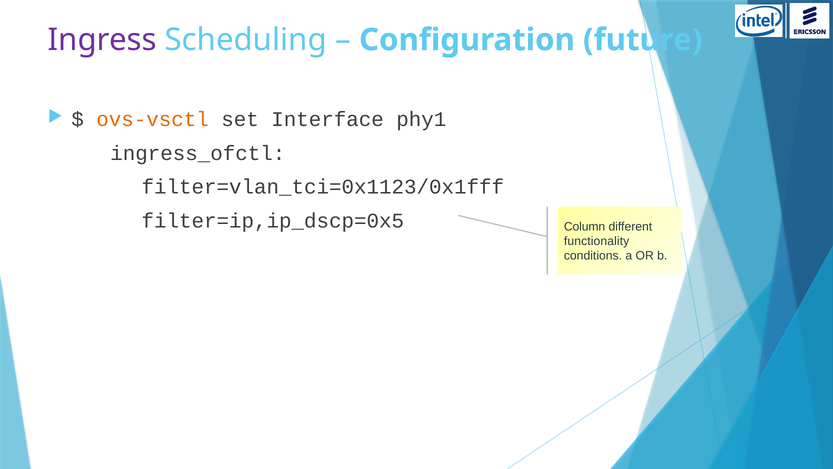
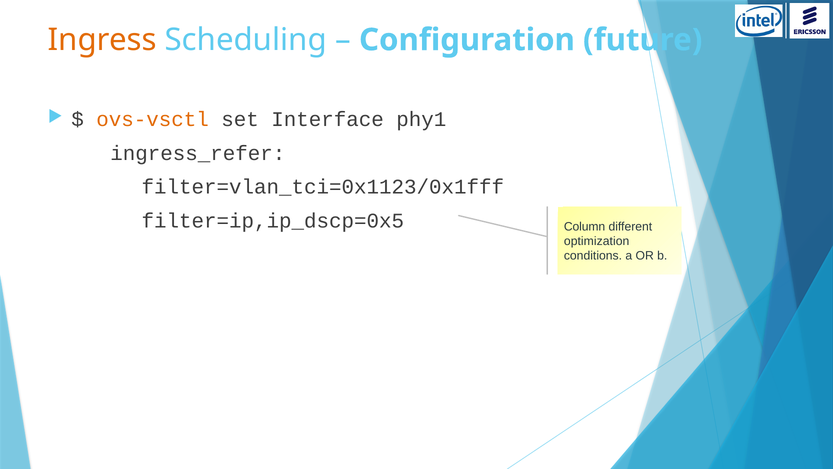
Ingress colour: purple -> orange (102, 40)
ingress_ofctl: ingress_ofctl -> ingress_refer (198, 153)
functionality: functionality -> optimization (597, 241)
